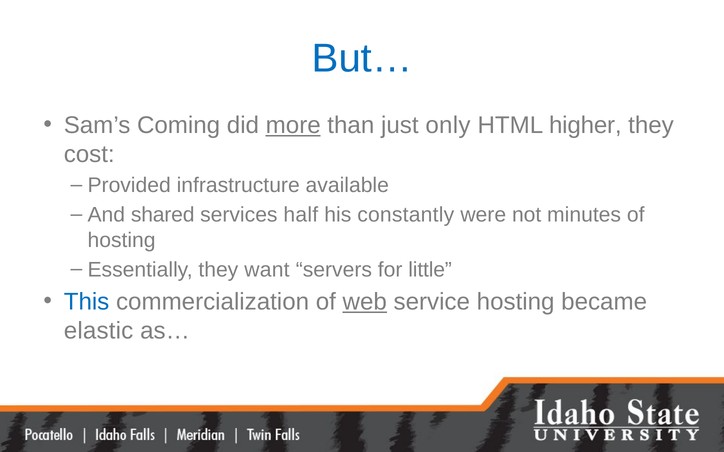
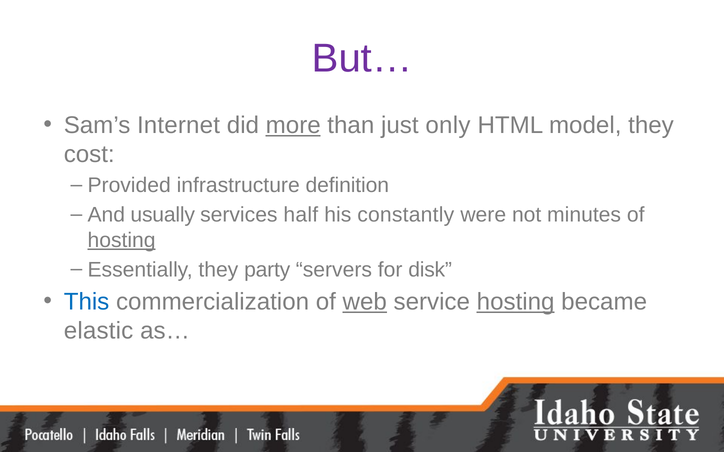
But… colour: blue -> purple (362, 59)
Coming: Coming -> Internet (178, 125)
higher: higher -> model (585, 125)
available: available -> definition (347, 185)
shared: shared -> usually (163, 215)
hosting underline: none -> present (122, 240)
want: want -> party (267, 270)
little: little -> disk (430, 270)
hosting underline: none -> present (516, 302)
